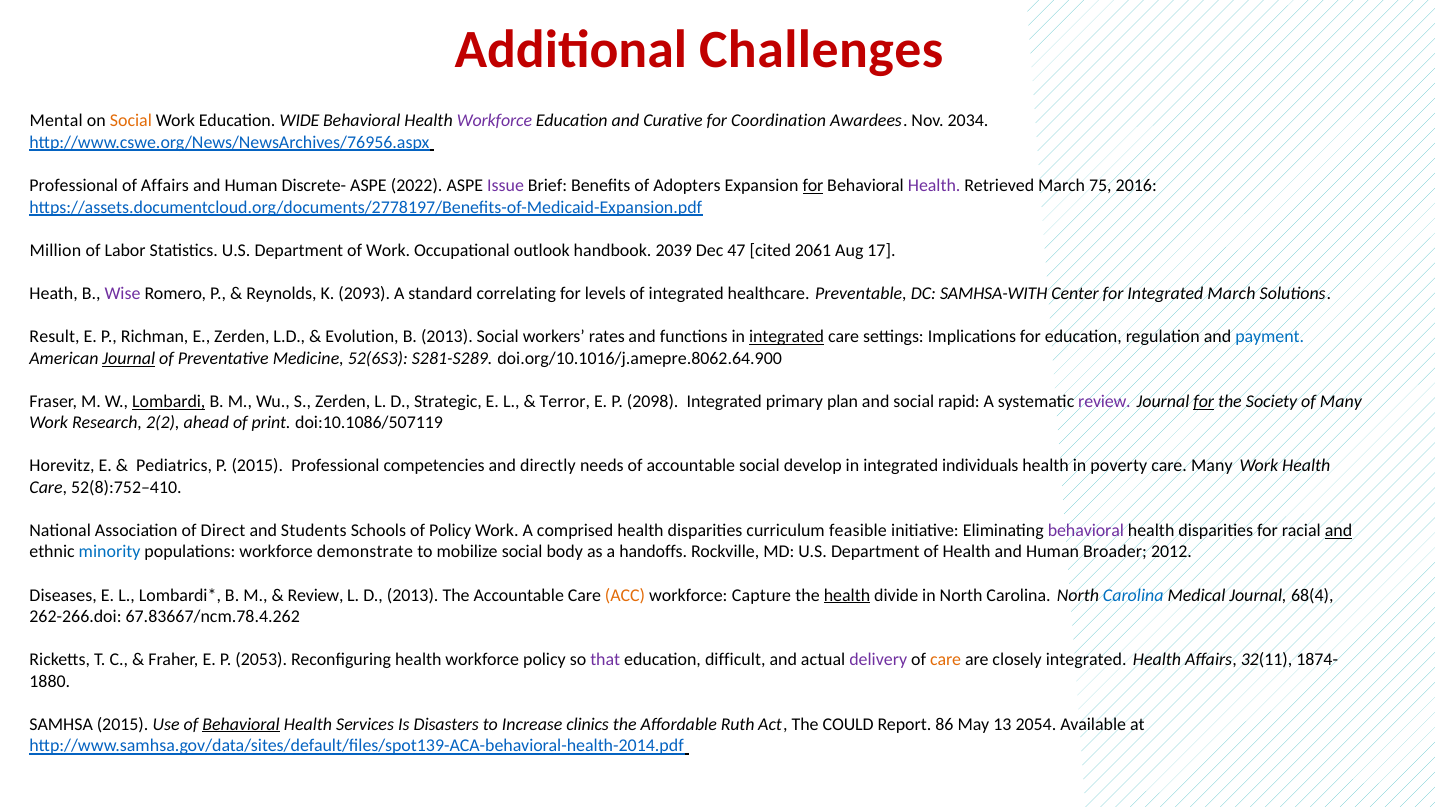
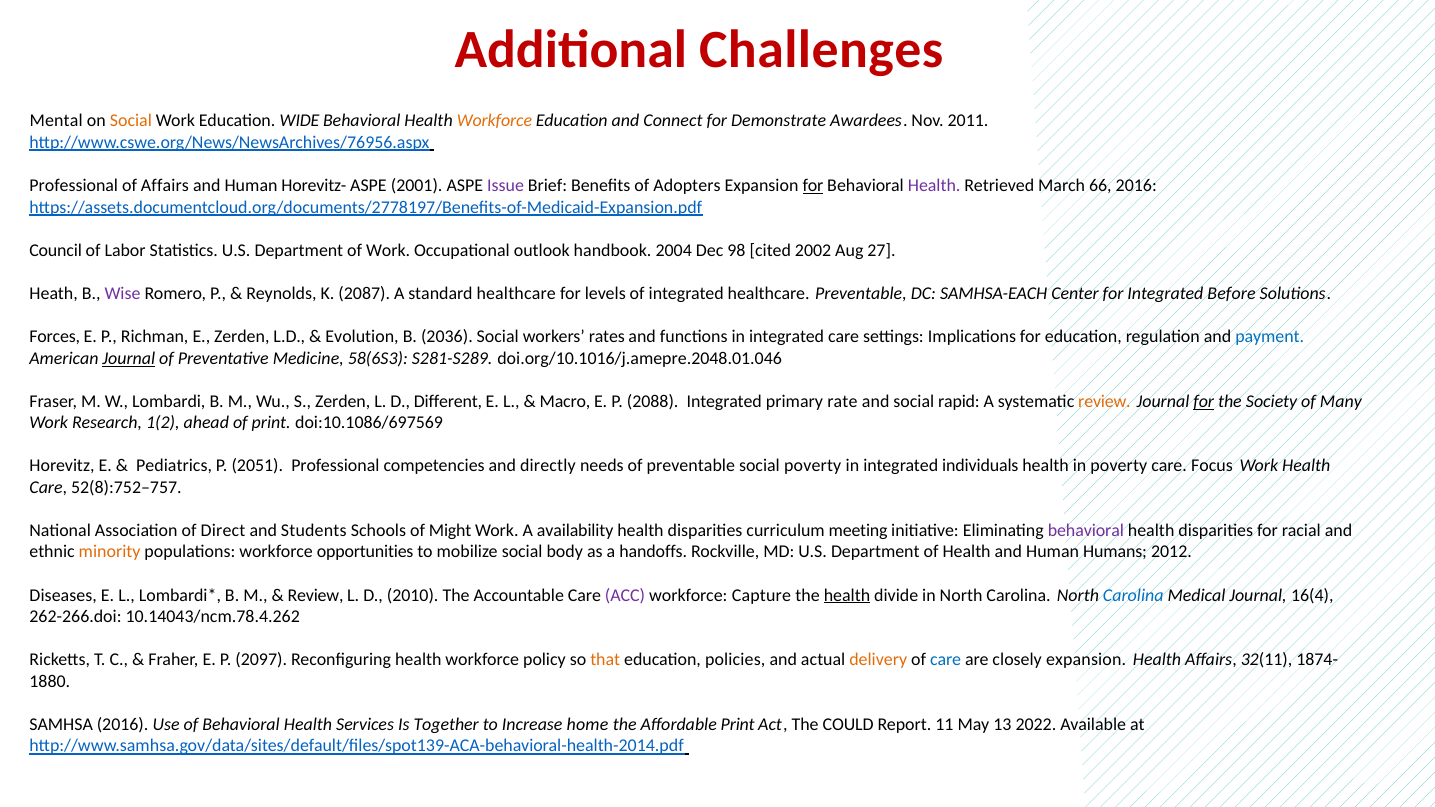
Workforce colour: purple -> orange (494, 121)
Curative: Curative -> Connect (673, 121)
Coordination: Coordination -> Demonstrate (779, 121)
2034: 2034 -> 2011 (968, 121)
Discrete-: Discrete- -> Horevitz- (314, 186)
2022: 2022 -> 2001 (417, 186)
75: 75 -> 66 (1100, 186)
Million: Million -> Council (56, 251)
2039: 2039 -> 2004 (674, 251)
47: 47 -> 98 (737, 251)
2061: 2061 -> 2002 (813, 251)
17: 17 -> 27 (881, 251)
2093: 2093 -> 2087 (364, 294)
standard correlating: correlating -> healthcare (516, 294)
SAMHSA-WITH: SAMHSA-WITH -> SAMHSA-EACH (994, 294)
Integrated March: March -> Before (1232, 294)
Result: Result -> Forces (55, 337)
B 2013: 2013 -> 2036 (447, 337)
integrated underline: present -> none (787, 337)
52(6S3: 52(6S3 -> 58(6S3 (378, 358)
doi.org/10.1016/j.amepre.8062.64.900: doi.org/10.1016/j.amepre.8062.64.900 -> doi.org/10.1016/j.amepre.2048.01.046 (640, 358)
Lombardi underline: present -> none (169, 402)
Strategic: Strategic -> Different (448, 402)
Terror: Terror -> Macro (565, 402)
2098: 2098 -> 2088 (653, 402)
plan: plan -> rate (842, 402)
review colour: purple -> orange (1104, 402)
2(2: 2(2 -> 1(2 (163, 423)
doi:10.1086/507119: doi:10.1086/507119 -> doi:10.1086/697569 (369, 423)
P 2015: 2015 -> 2051 (257, 466)
of accountable: accountable -> preventable (691, 466)
social develop: develop -> poverty (813, 466)
care Many: Many -> Focus (1212, 466)
52(8):752–410: 52(8):752–410 -> 52(8):752–757 (126, 488)
of Policy: Policy -> Might (450, 531)
comprised: comprised -> availability (575, 531)
feasible: feasible -> meeting (858, 531)
and underline: present -> none (1339, 531)
minority colour: blue -> orange (110, 552)
demonstrate: demonstrate -> opportunities (365, 552)
Broader: Broader -> Humans (1115, 552)
D 2013: 2013 -> 2010 (413, 595)
ACC colour: orange -> purple (625, 595)
68(4: 68(4 -> 16(4 (1312, 595)
67.83667/ncm.78.4.262: 67.83667/ncm.78.4.262 -> 10.14043/ncm.78.4.262 (213, 617)
2053: 2053 -> 2097 (261, 660)
that colour: purple -> orange (605, 660)
difficult: difficult -> policies (735, 660)
delivery colour: purple -> orange (878, 660)
care colour: orange -> blue (946, 660)
closely integrated: integrated -> expansion (1086, 660)
SAMHSA 2015: 2015 -> 2016 (123, 724)
Behavioral underline: present -> none (241, 724)
Disasters: Disasters -> Together (446, 724)
clinics: clinics -> home (588, 724)
Affordable Ruth: Ruth -> Print (738, 724)
86: 86 -> 11 (944, 724)
2054: 2054 -> 2022 (1036, 724)
